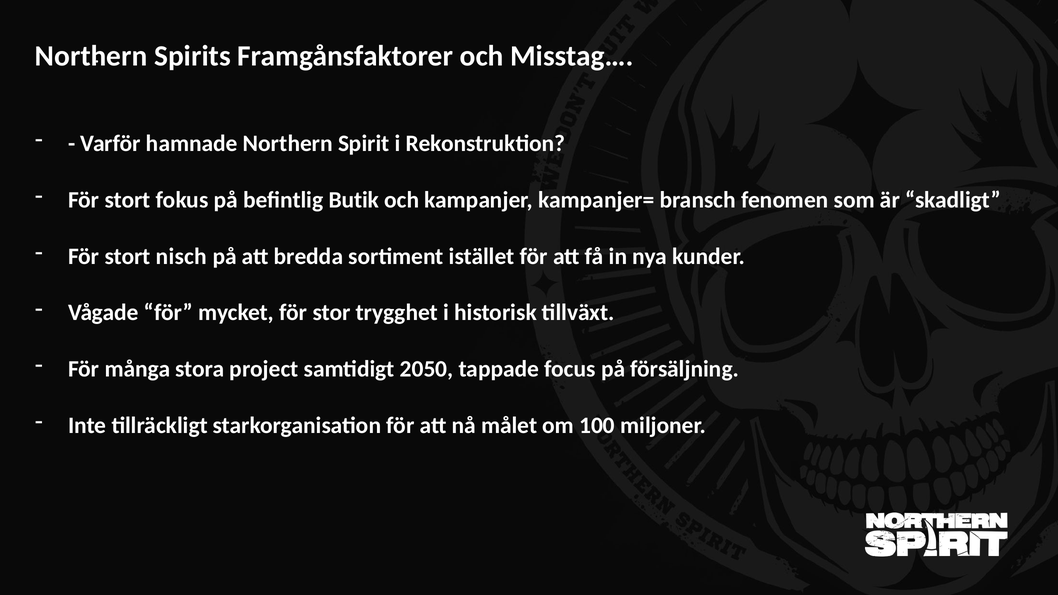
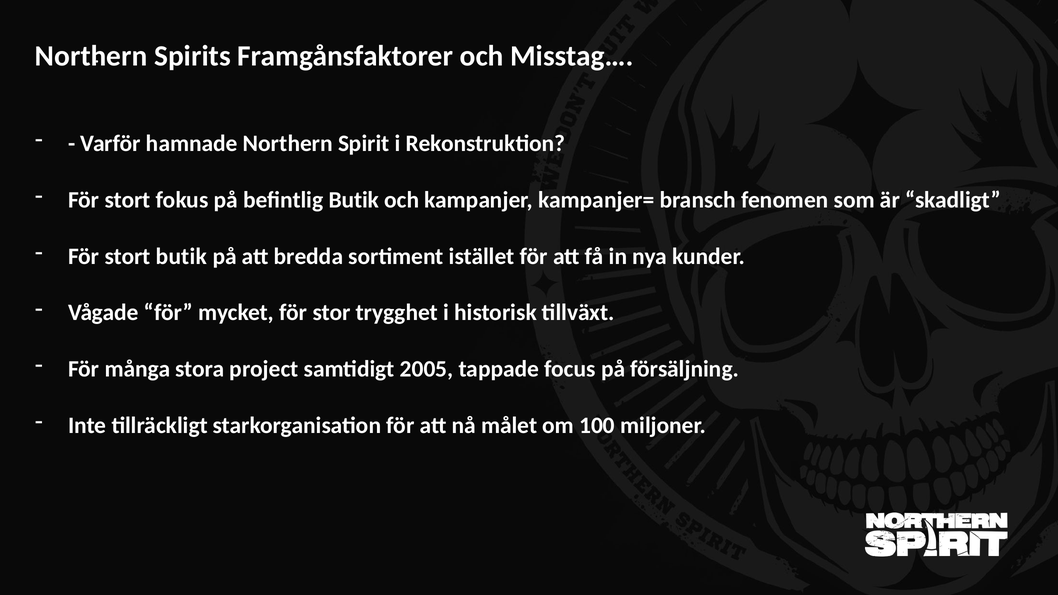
stort nisch: nisch -> butik (181, 256)
2050: 2050 -> 2005 (427, 369)
